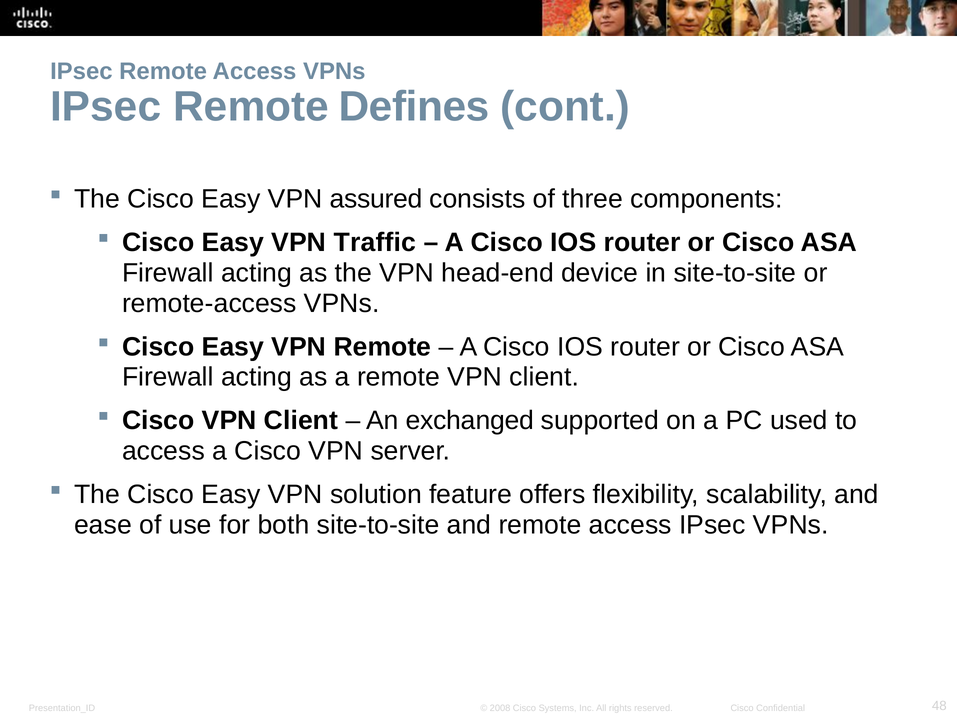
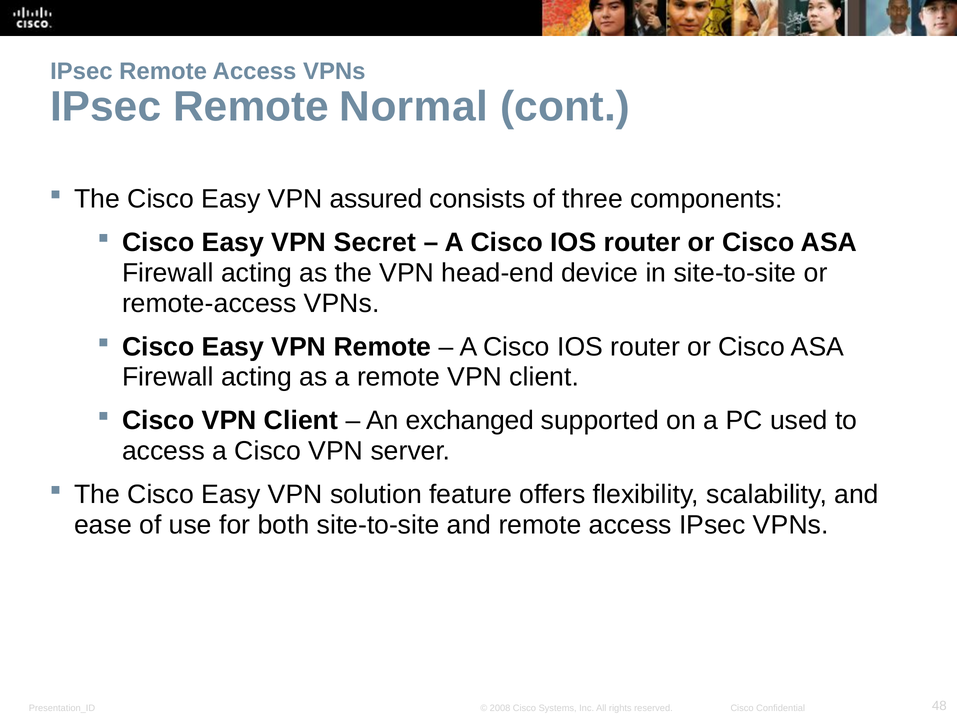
Defines: Defines -> Normal (414, 107)
Traffic: Traffic -> Secret (375, 243)
